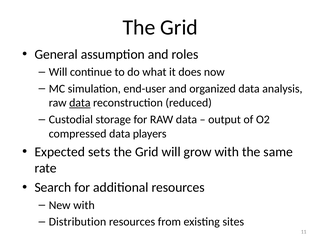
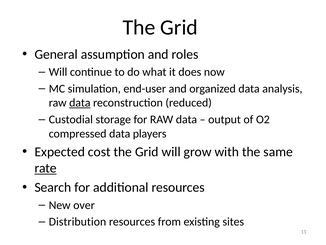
sets: sets -> cost (99, 152)
rate underline: none -> present (46, 168)
New with: with -> over (84, 205)
